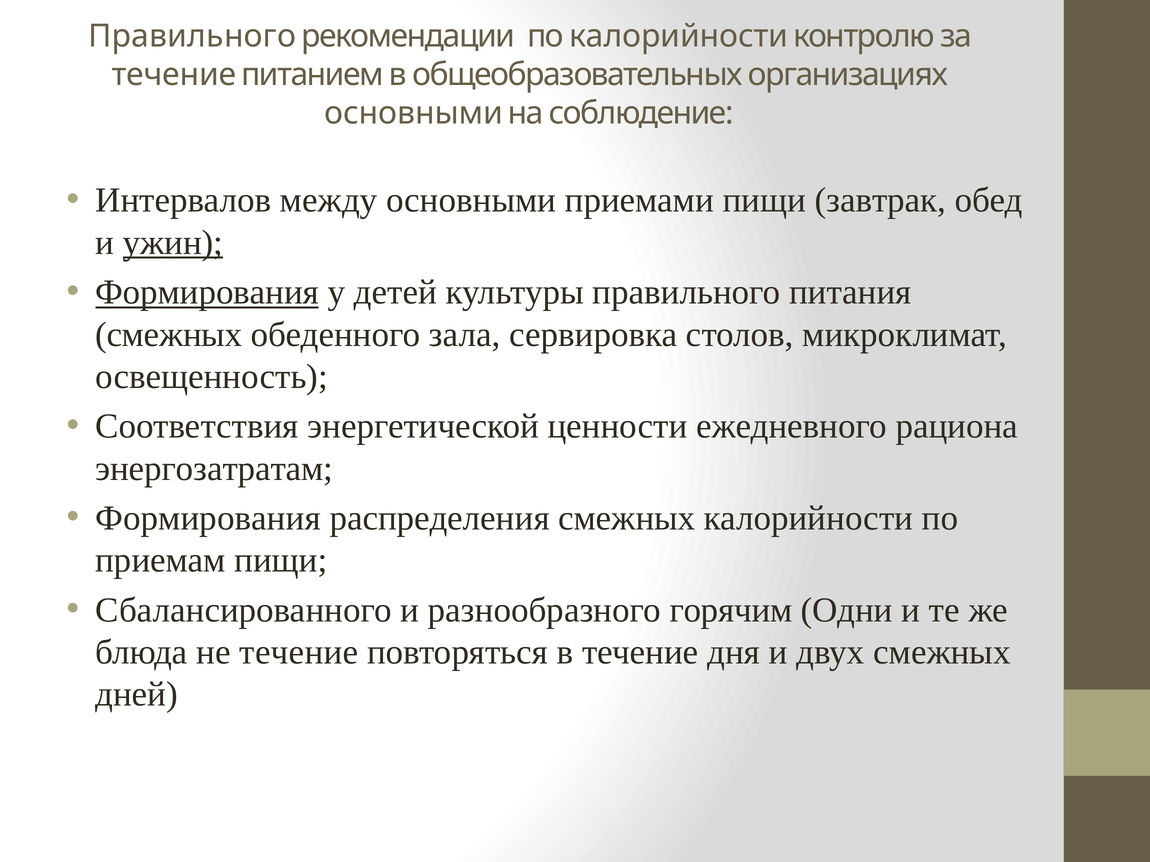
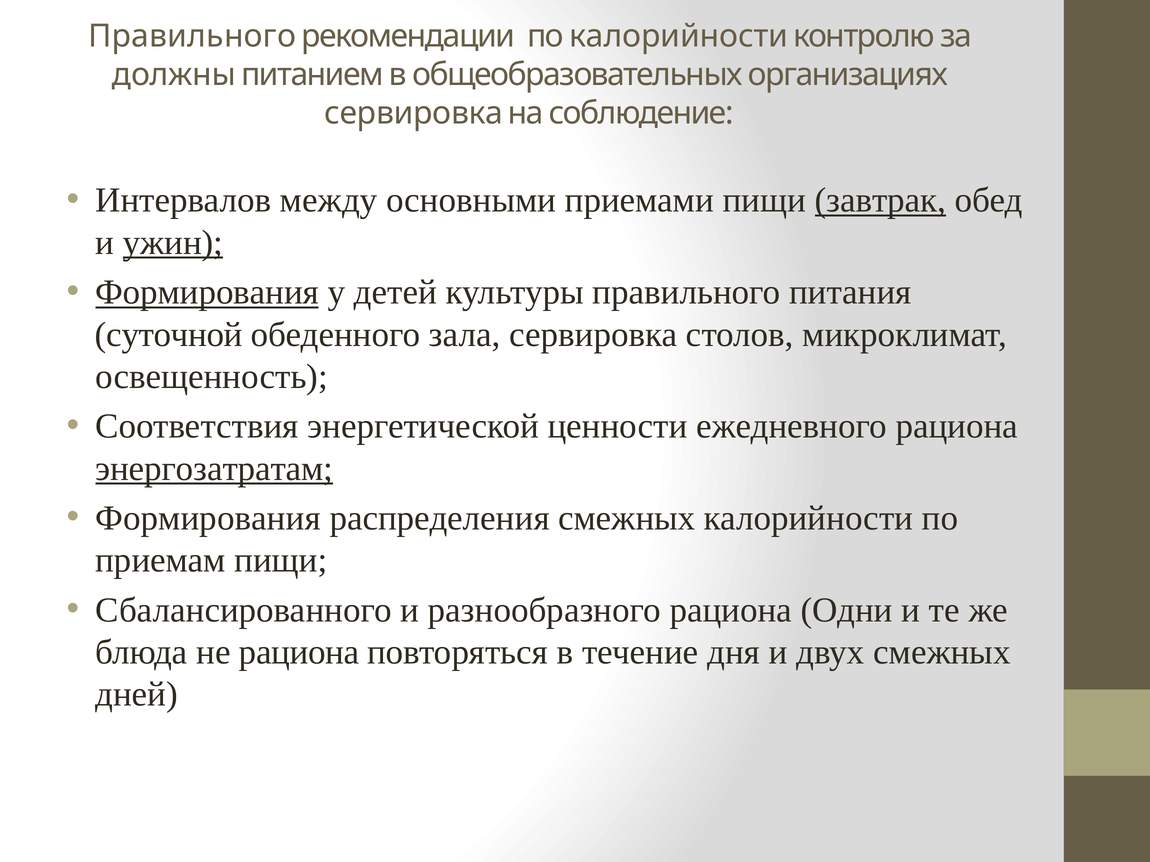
течение: течение -> должны (174, 75)
основными: основными -> сервировка (414, 113)
завтрак underline: none -> present (880, 201)
смежных: смежных -> суточной (169, 335)
энергозатратам underline: none -> present (214, 469)
разнообразного горячим: горячим -> рациона (731, 610)
не течение: течение -> рациона (299, 653)
